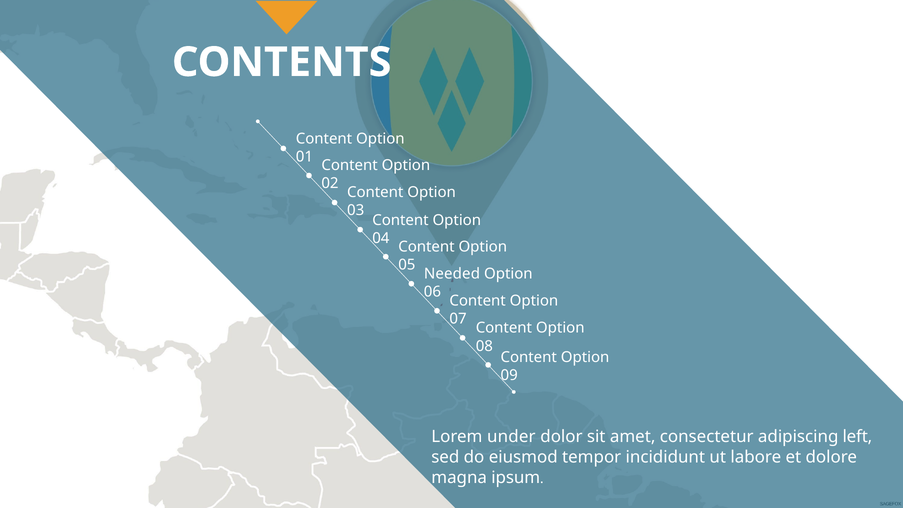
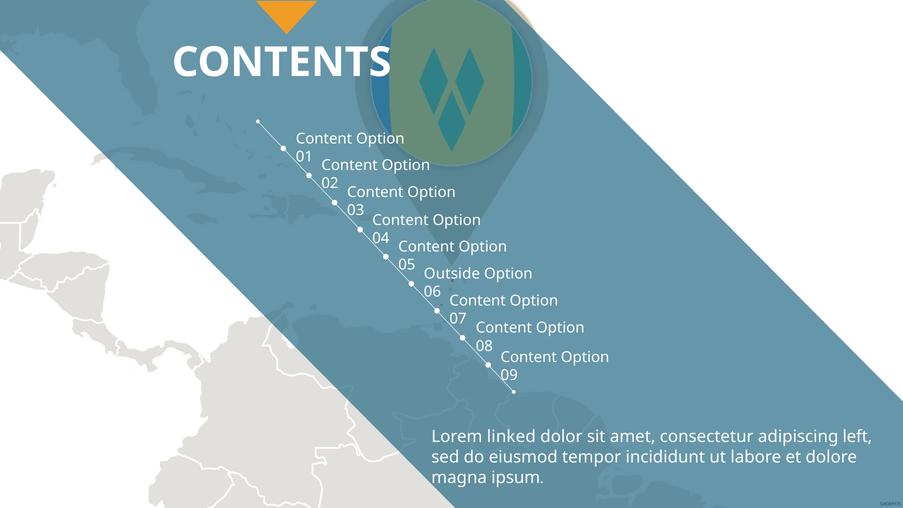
Needed: Needed -> Outside (452, 274)
under: under -> linked (511, 437)
